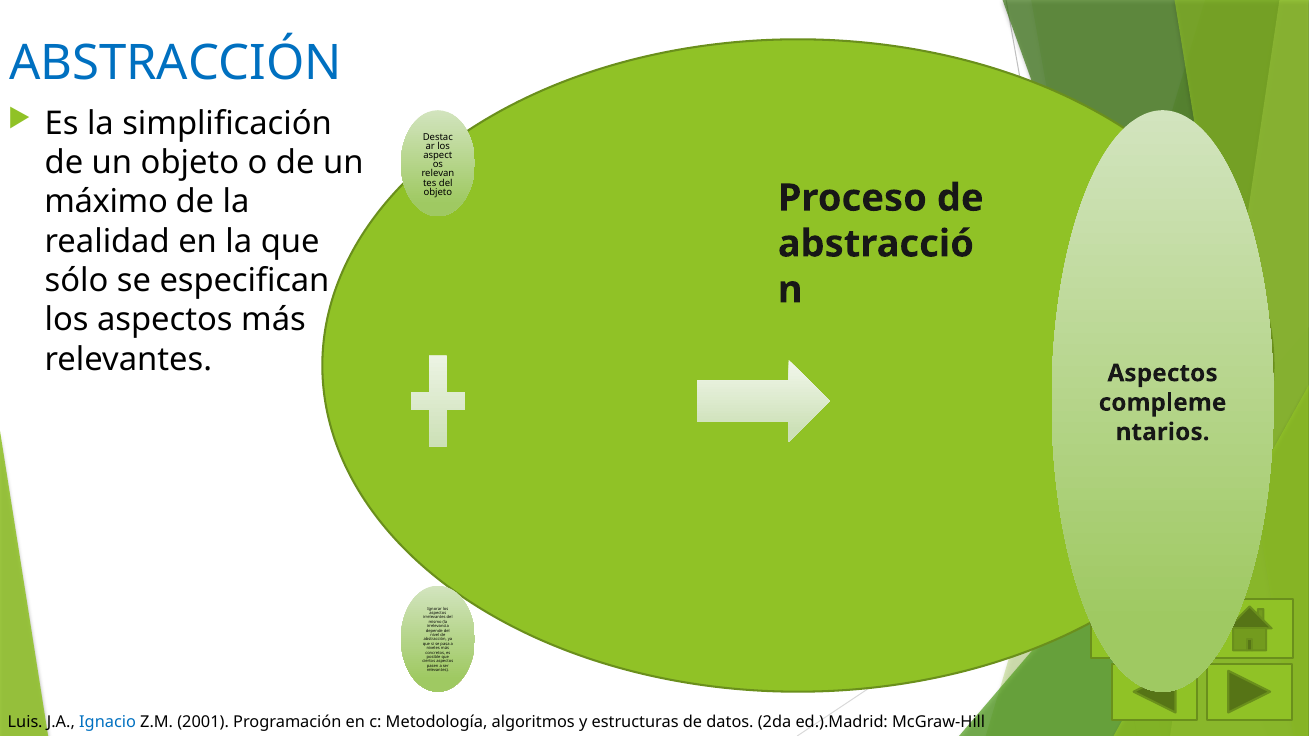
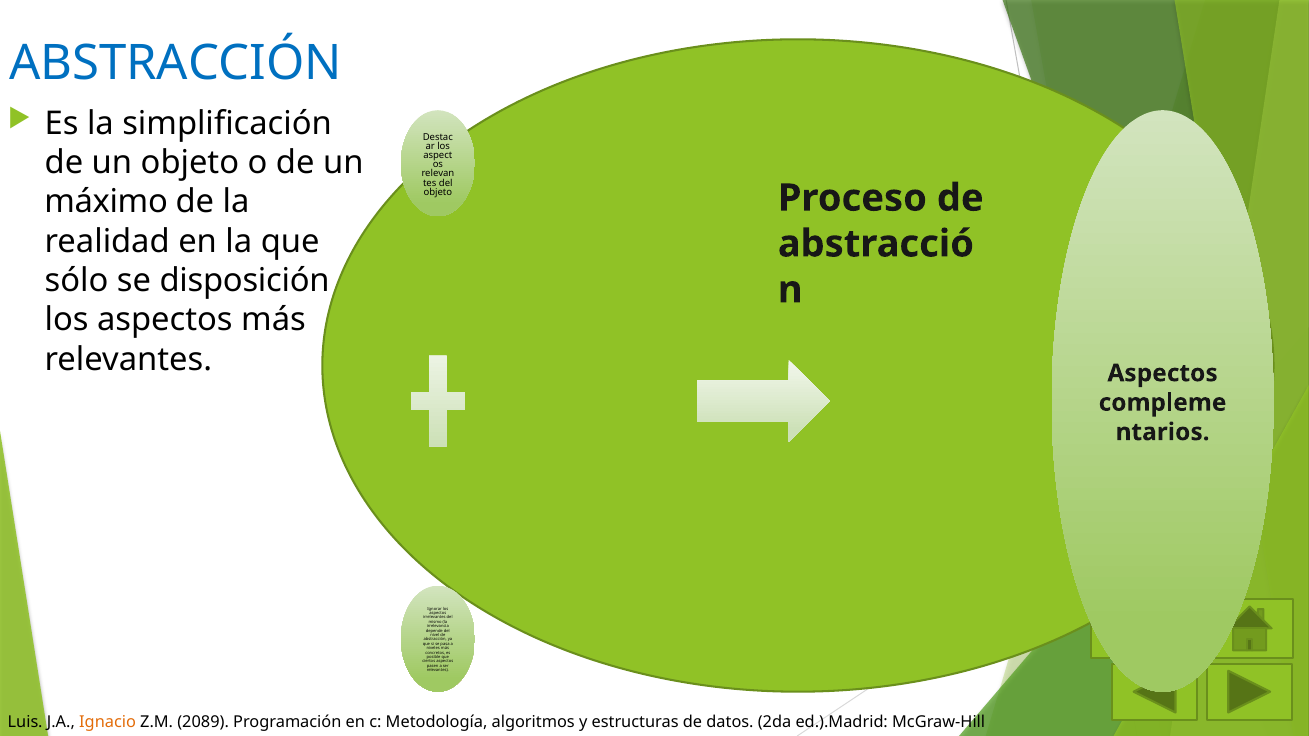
especifican: especifican -> disposición (245, 281)
Ignacio colour: blue -> orange (108, 722)
2001: 2001 -> 2089 (203, 722)
